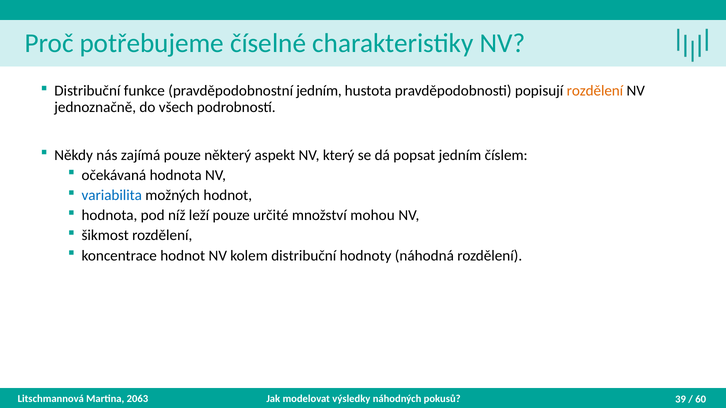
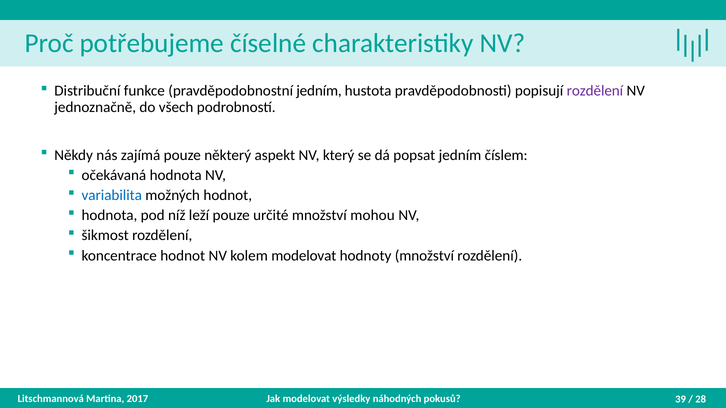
rozdělení colour: orange -> purple (595, 91)
kolem distribuční: distribuční -> modelovat (304, 256)
hodnoty náhodná: náhodná -> množství (424, 256)
2063: 2063 -> 2017 (137, 399)
60: 60 -> 28 (701, 400)
